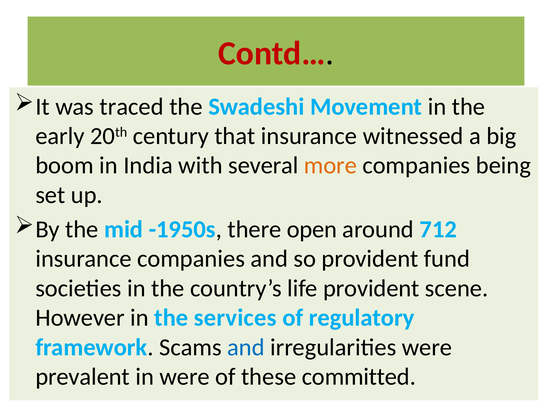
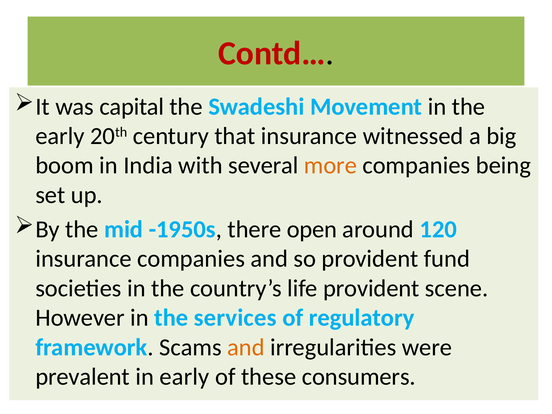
traced: traced -> capital (132, 107)
712: 712 -> 120 (438, 229)
and colour: blue -> orange (246, 347)
in were: were -> early (184, 377)
committed: committed -> consumers (359, 377)
